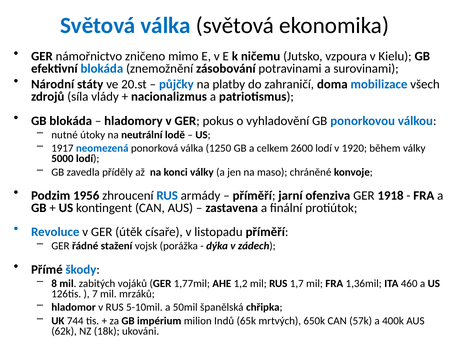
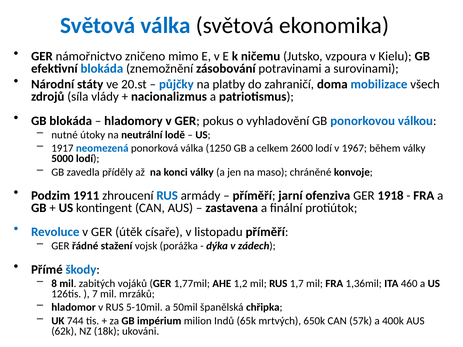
1920: 1920 -> 1967 (354, 148)
1956: 1956 -> 1911 (86, 196)
